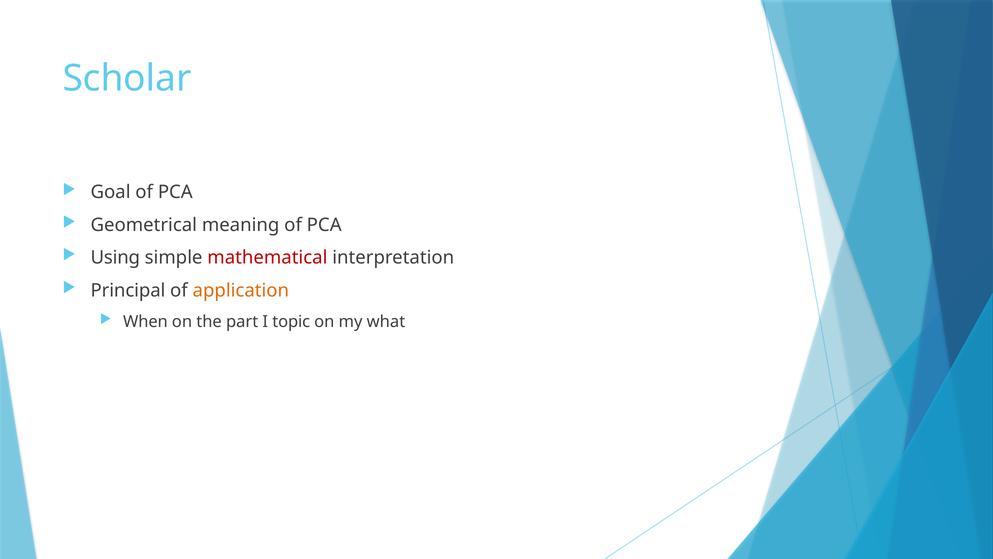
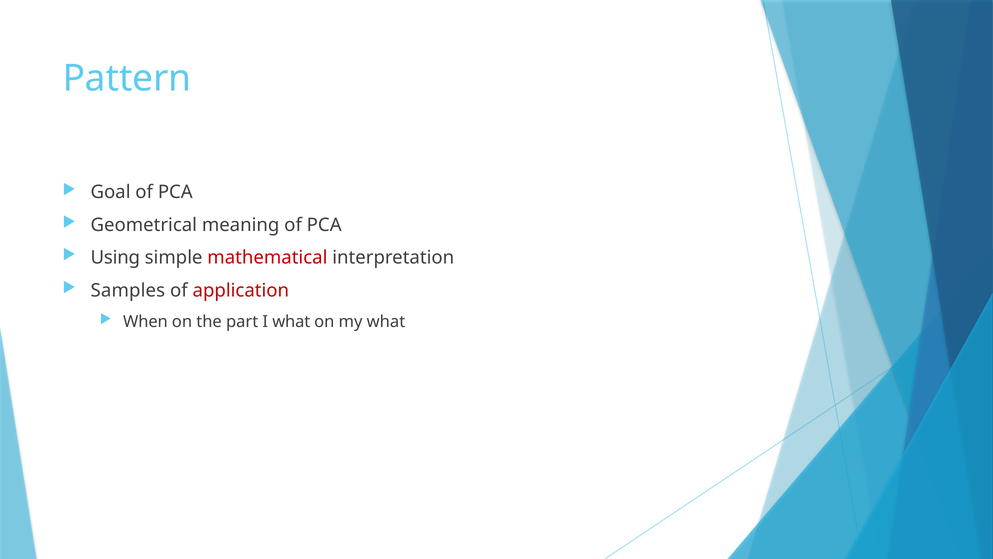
Scholar: Scholar -> Pattern (127, 78)
Principal: Principal -> Samples (128, 290)
application colour: orange -> red (241, 290)
I topic: topic -> what (291, 322)
